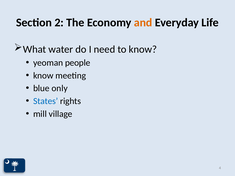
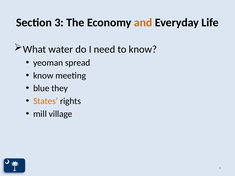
2: 2 -> 3 (59, 23)
people: people -> spread (78, 63)
only: only -> they (60, 88)
States colour: blue -> orange (46, 101)
